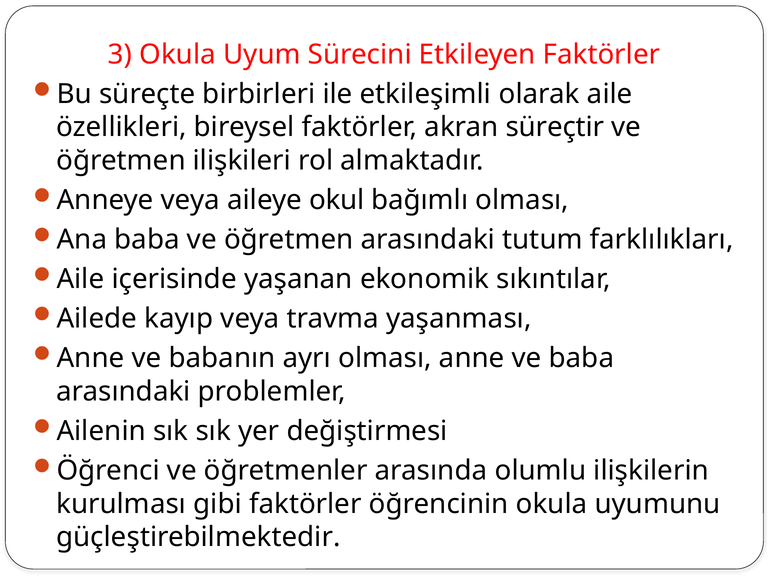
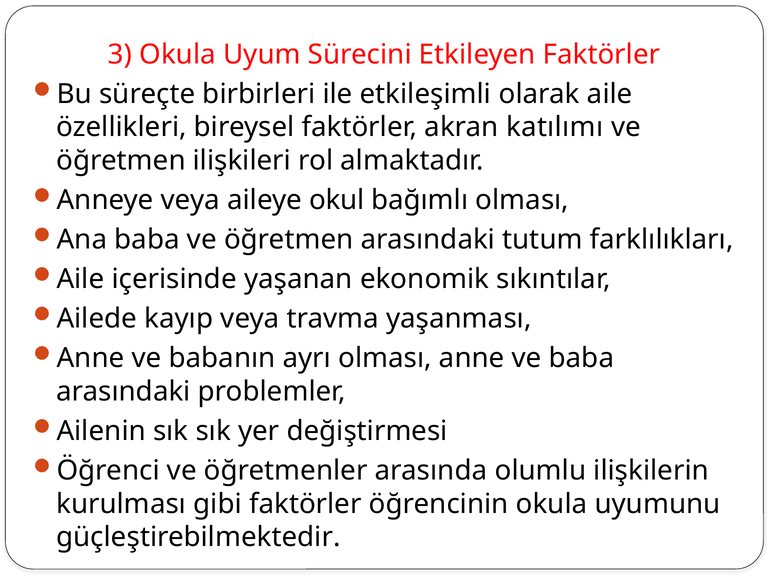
süreçtir: süreçtir -> katılımı (555, 127)
